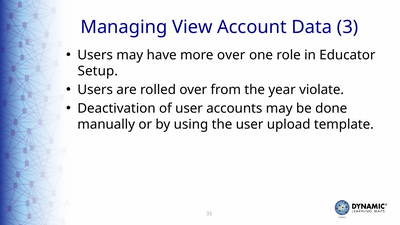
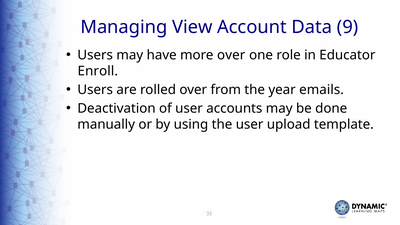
3: 3 -> 9 (348, 27)
Setup: Setup -> Enroll (98, 71)
violate: violate -> emails (322, 90)
